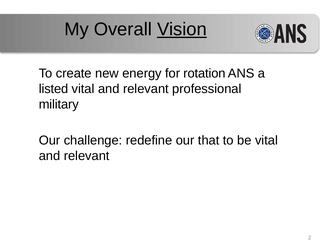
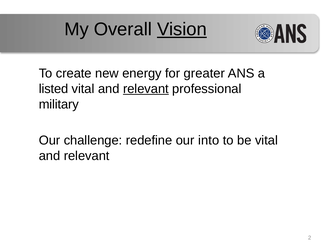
rotation: rotation -> greater (204, 73)
relevant underline: none -> present (146, 89)
that: that -> into (209, 140)
